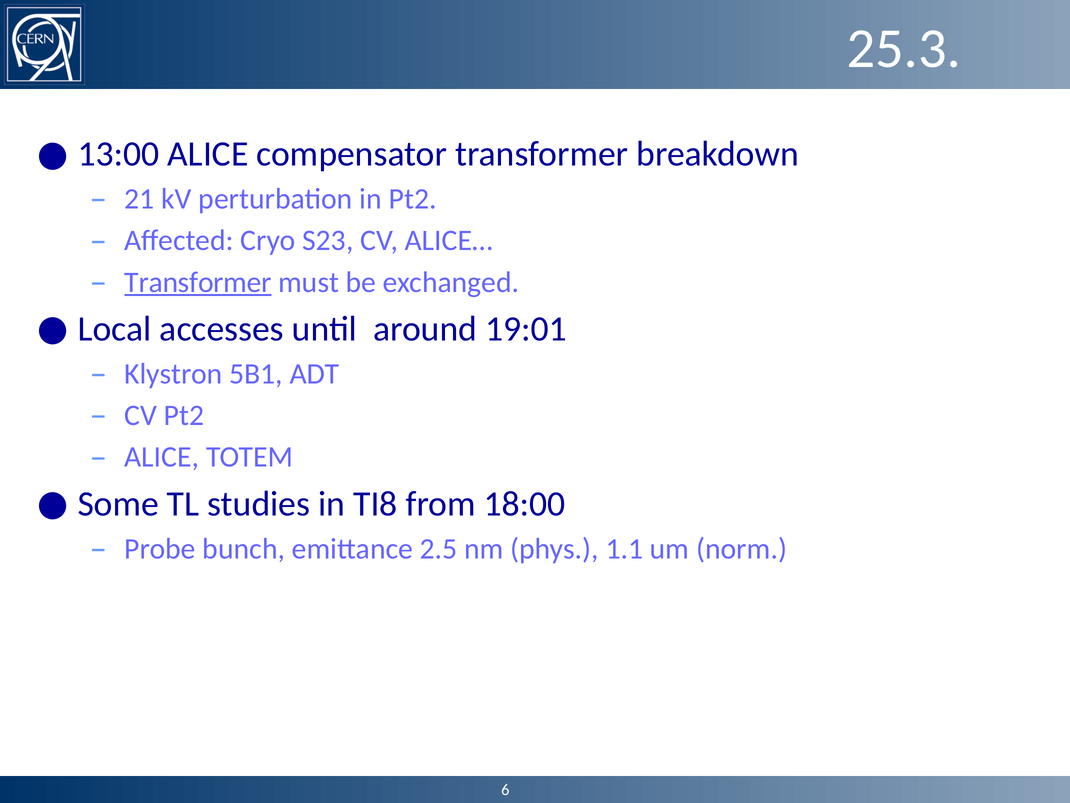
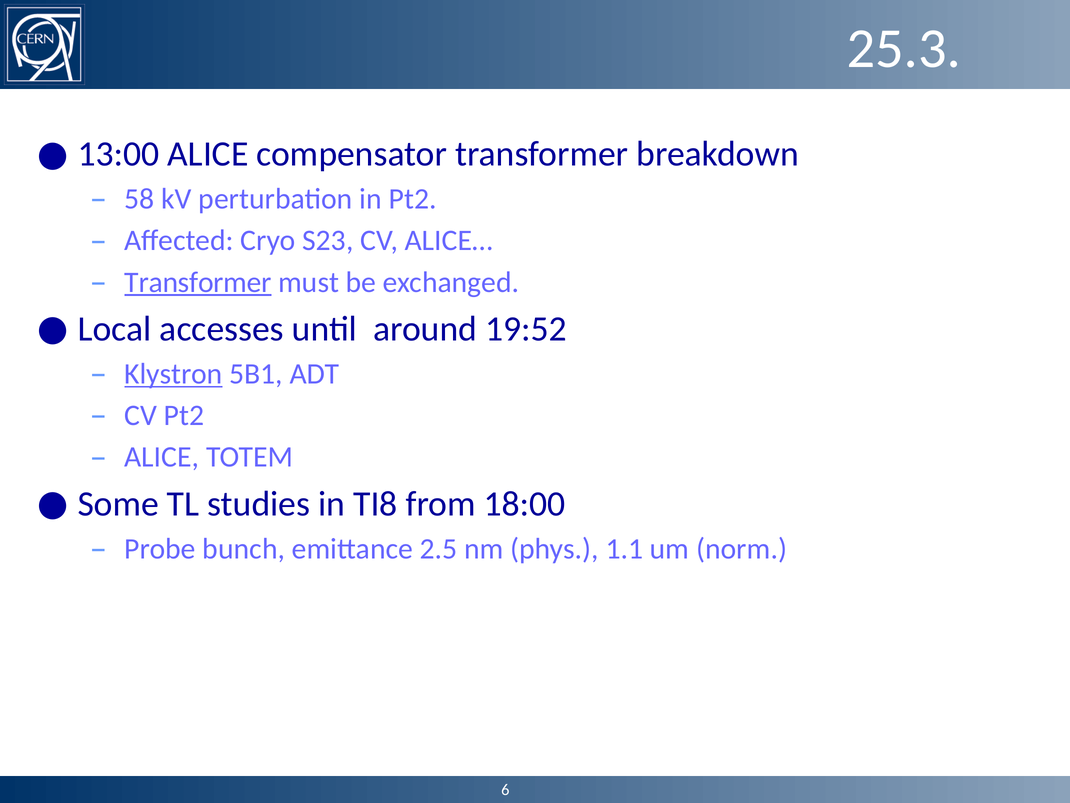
21: 21 -> 58 (139, 199)
19:01: 19:01 -> 19:52 (526, 329)
Klystron underline: none -> present (173, 374)
